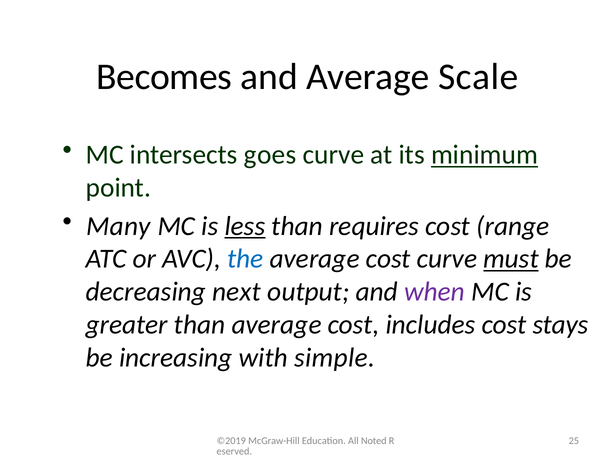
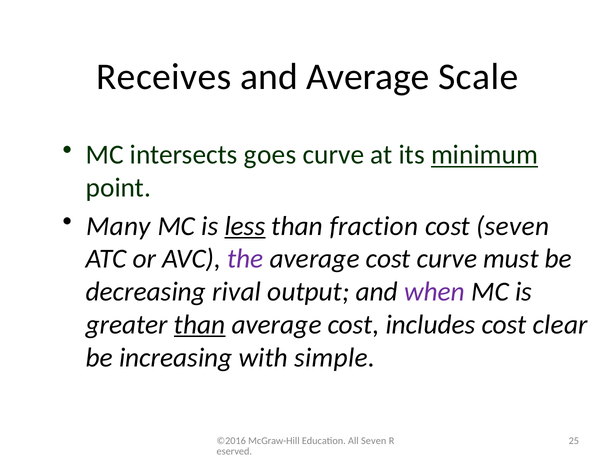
Becomes: Becomes -> Receives (164, 77)
requires: requires -> fraction (374, 226)
cost range: range -> seven (513, 226)
the colour: blue -> purple (245, 259)
must underline: present -> none (511, 259)
next: next -> rival (237, 292)
than underline: none -> present (200, 325)
stays: stays -> clear (560, 325)
©2019: ©2019 -> ©2016 (231, 441)
All Noted: Noted -> Seven (374, 441)
